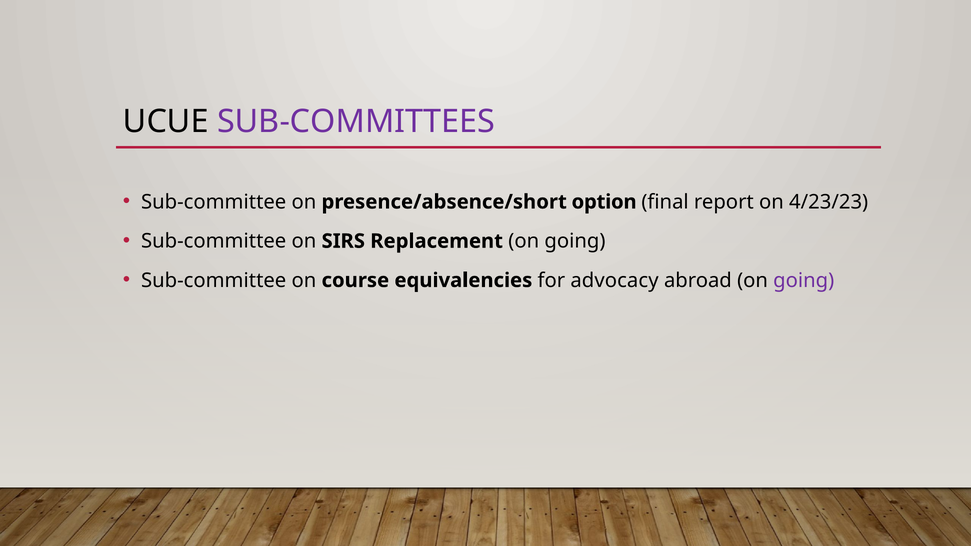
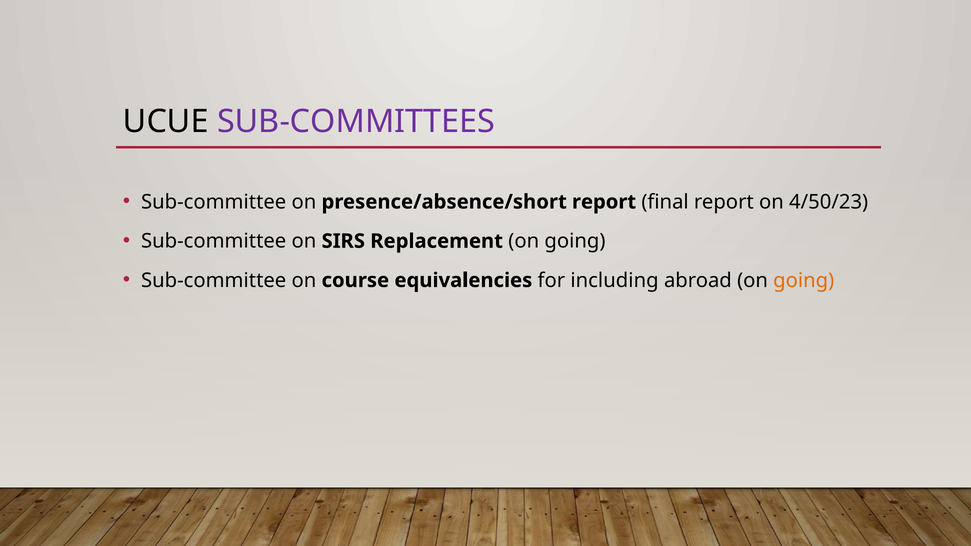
presence/absence/short option: option -> report (604, 202)
4/23/23: 4/23/23 -> 4/50/23 (829, 202)
advocacy: advocacy -> including (615, 280)
going colour: purple -> orange (804, 280)
